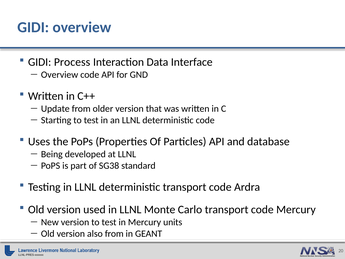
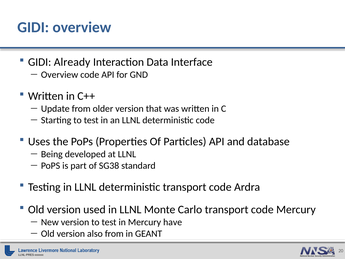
Process: Process -> Already (72, 62)
units: units -> have (173, 222)
